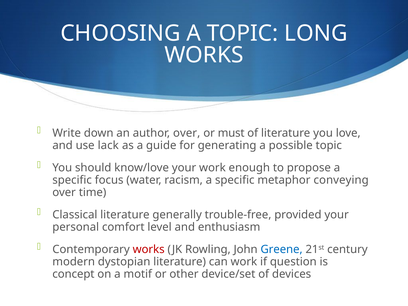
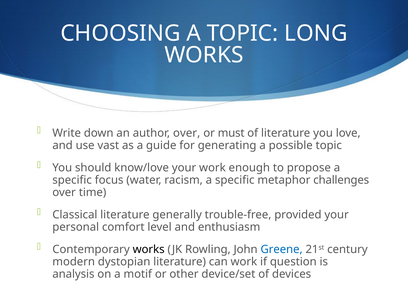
lack: lack -> vast (108, 145)
conveying: conveying -> challenges (341, 180)
works colour: red -> black (149, 250)
concept: concept -> analysis (73, 274)
